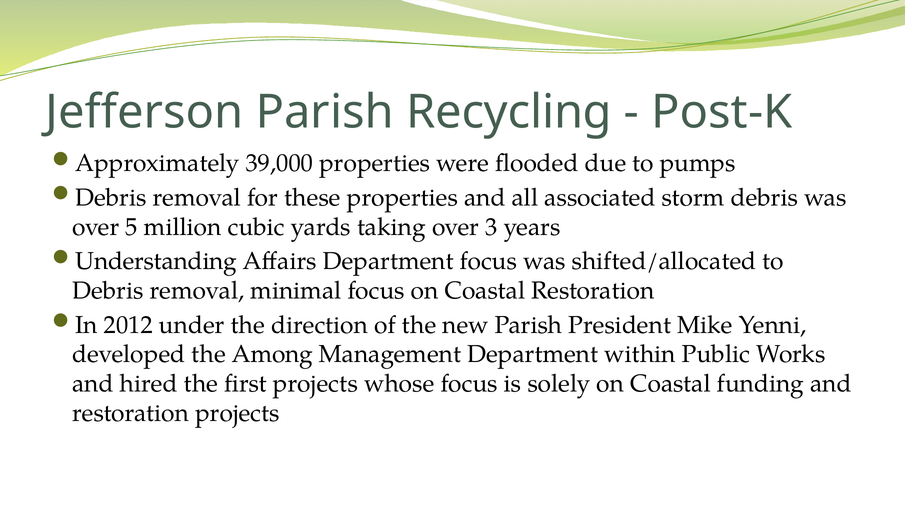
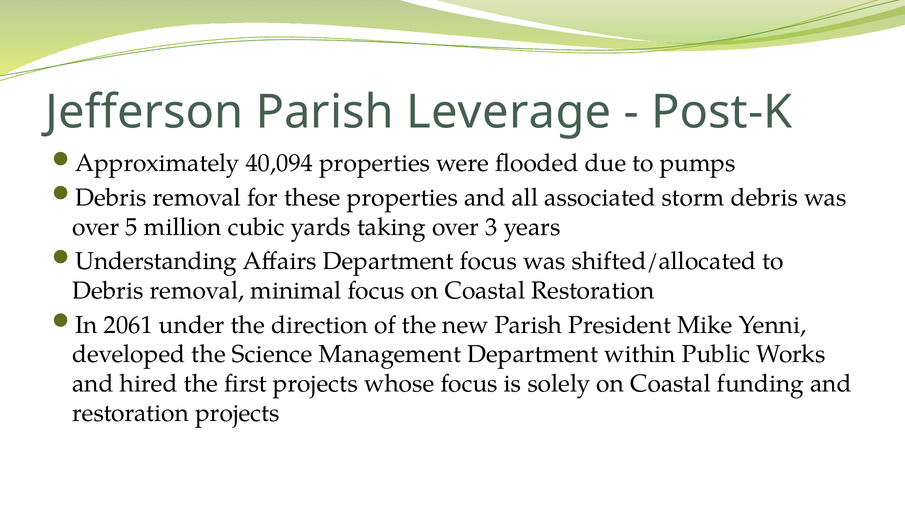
Recycling: Recycling -> Leverage (509, 112)
39,000: 39,000 -> 40,094 (279, 163)
2012: 2012 -> 2061 (128, 325)
Among: Among -> Science (272, 354)
